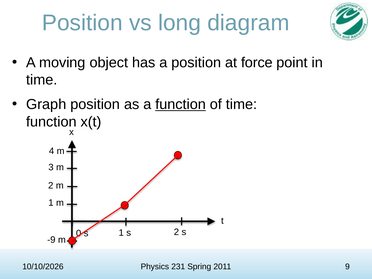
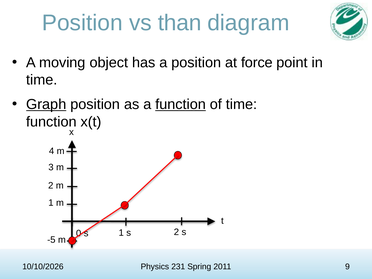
long: long -> than (180, 23)
Graph underline: none -> present (46, 104)
-9: -9 -> -5 (51, 240)
